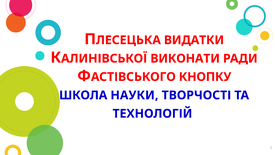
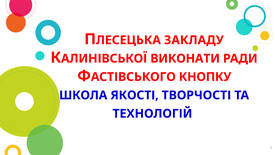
ВИДАТКИ: ВИДАТКИ -> ЗАКЛАДУ (194, 40)
НАУКИ: НАУКИ -> ЯКОСТІ (135, 95)
